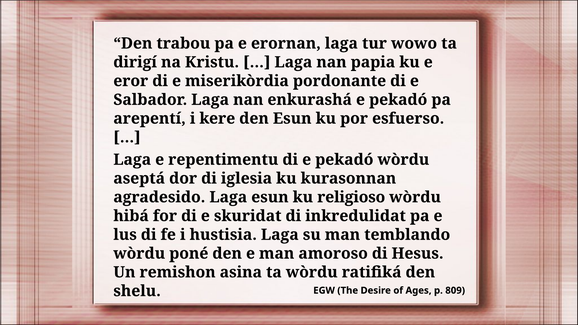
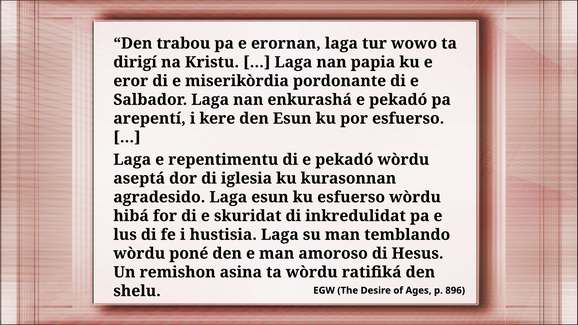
ku religioso: religioso -> esfuerso (351, 197)
809: 809 -> 896 (455, 291)
